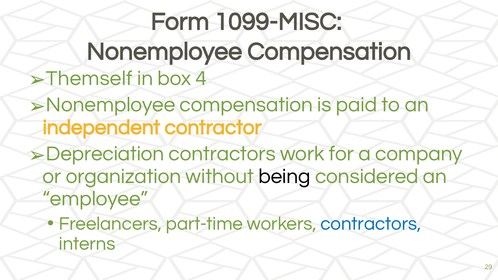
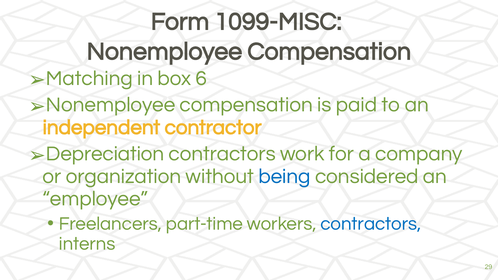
Themself: Themself -> Matching (89, 78)
4: 4 -> 6 (201, 78)
being colour: black -> blue (285, 176)
